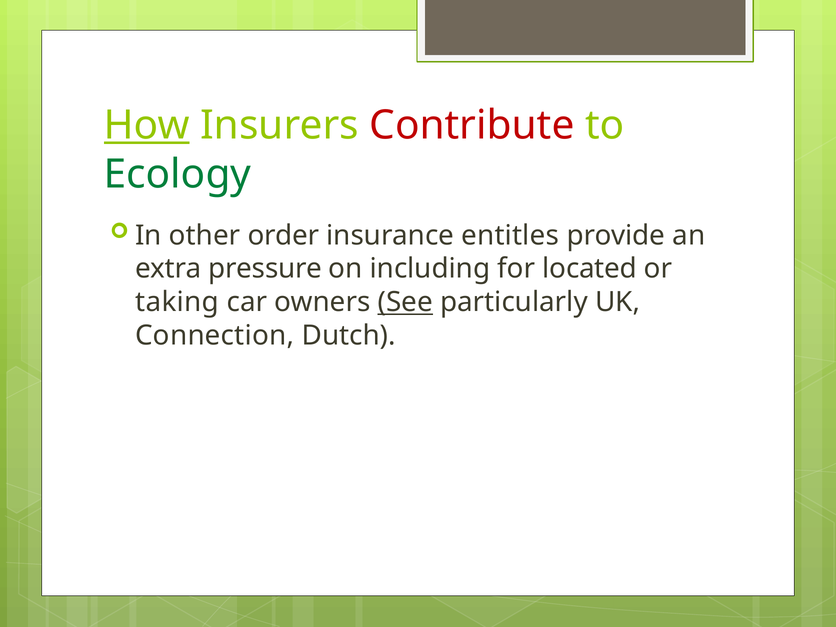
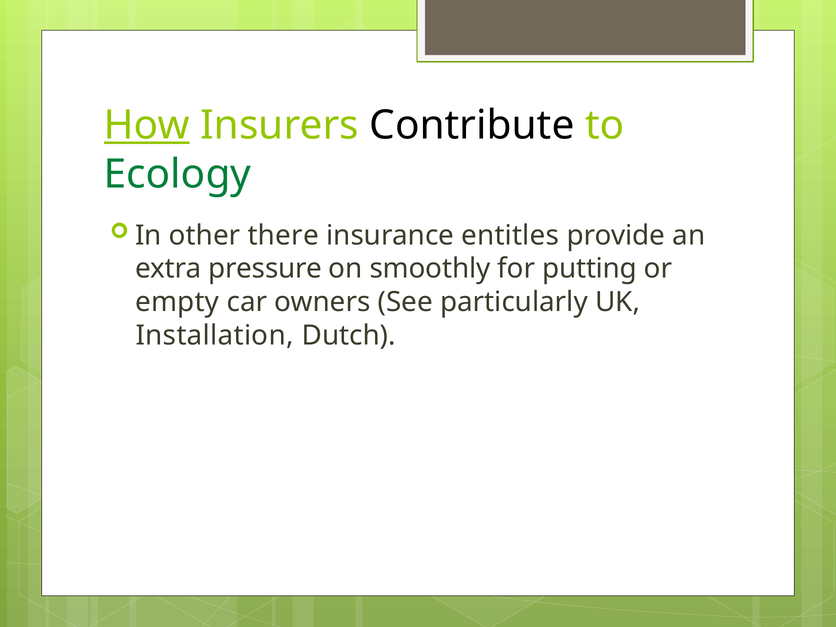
Contribute colour: red -> black (472, 125)
order: order -> there (283, 235)
including: including -> smoothly (430, 269)
located: located -> putting (590, 269)
taking: taking -> empty (177, 302)
See underline: present -> none (405, 302)
Connection: Connection -> Installation (215, 336)
